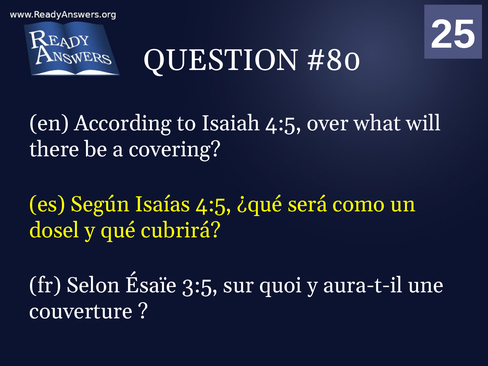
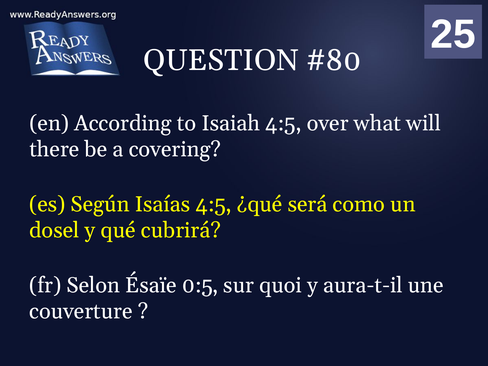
3:5: 3:5 -> 0:5 (200, 285)
